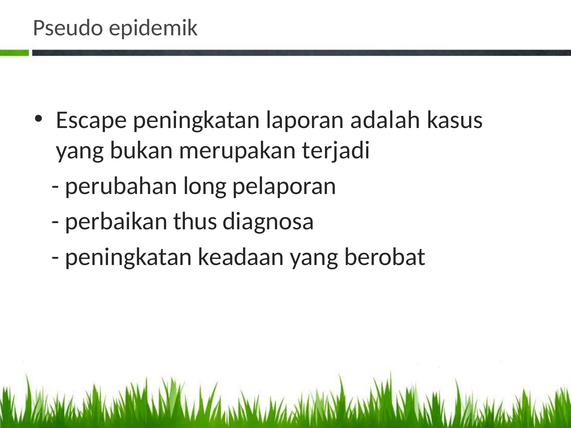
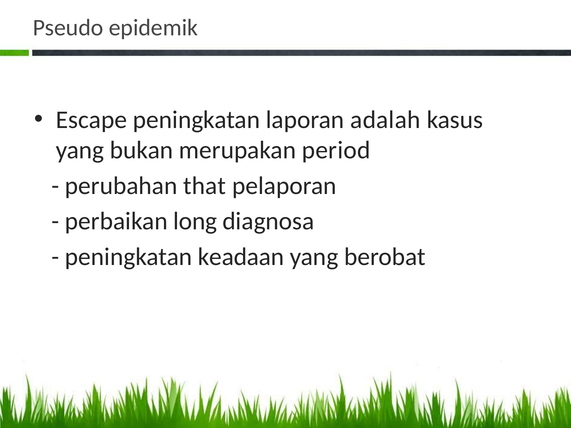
terjadi: terjadi -> period (336, 150)
long: long -> that (205, 186)
thus: thus -> long (195, 221)
